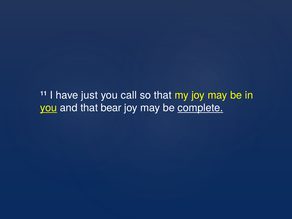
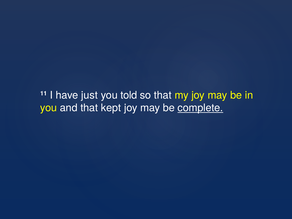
call: call -> told (129, 95)
you underline: present -> none (49, 108)
bear: bear -> kept (111, 108)
